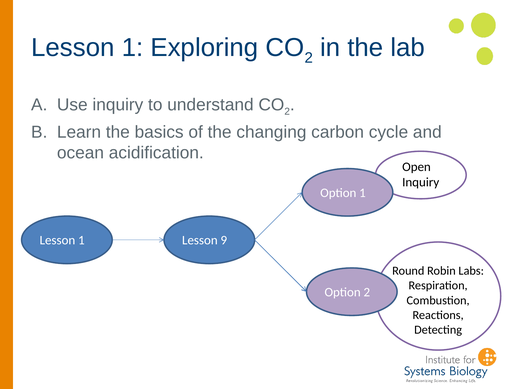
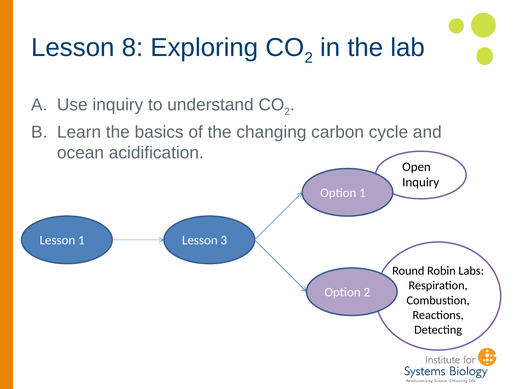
1: 1 -> 8 (132, 48)
9: 9 -> 3 (224, 240)
